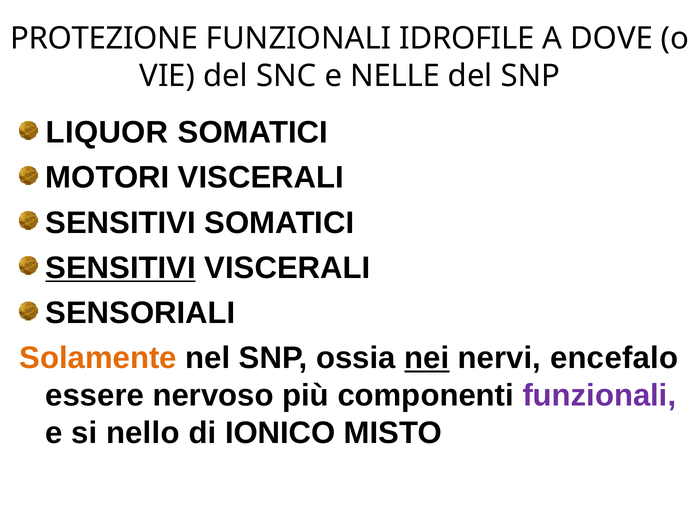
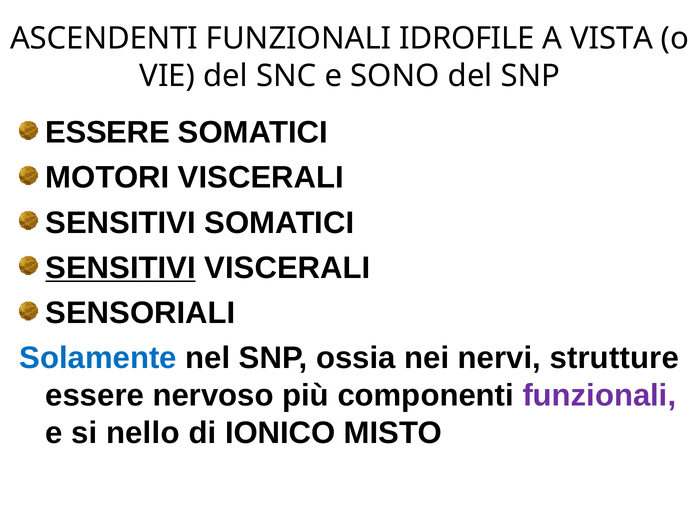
PROTEZIONE: PROTEZIONE -> ASCENDENTI (104, 39)
DOVE: DOVE -> VISTA (612, 39)
NELLE: NELLE -> SONO (395, 76)
LIQUOR: LIQUOR -> ESSERE (108, 133)
Solamente colour: orange -> blue (98, 358)
nei underline: present -> none (427, 358)
encefalo: encefalo -> strutture (614, 358)
